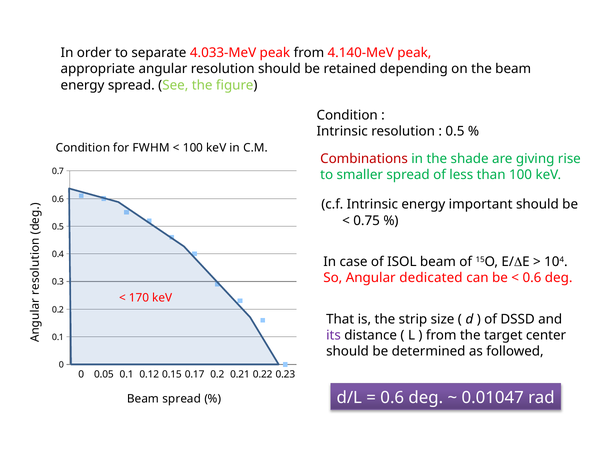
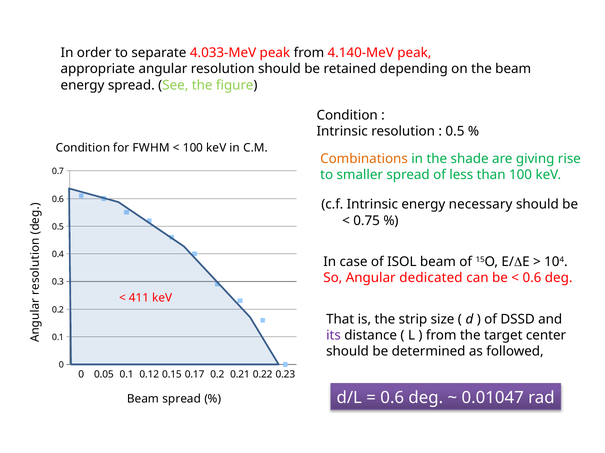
Combinations colour: red -> orange (364, 159)
important: important -> necessary (481, 205)
170: 170 -> 411 (139, 298)
